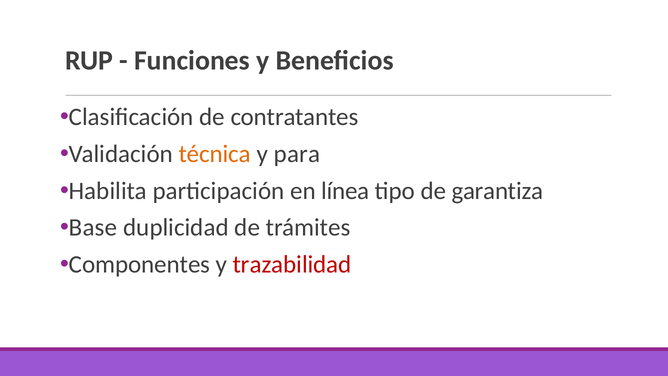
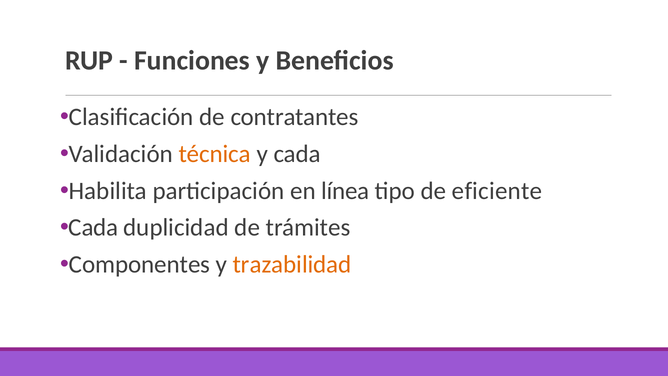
y para: para -> cada (297, 154)
garantiza: garantiza -> eficiente (497, 191)
Base: Base -> Cada (93, 227)
trazabilidad colour: red -> orange (292, 264)
